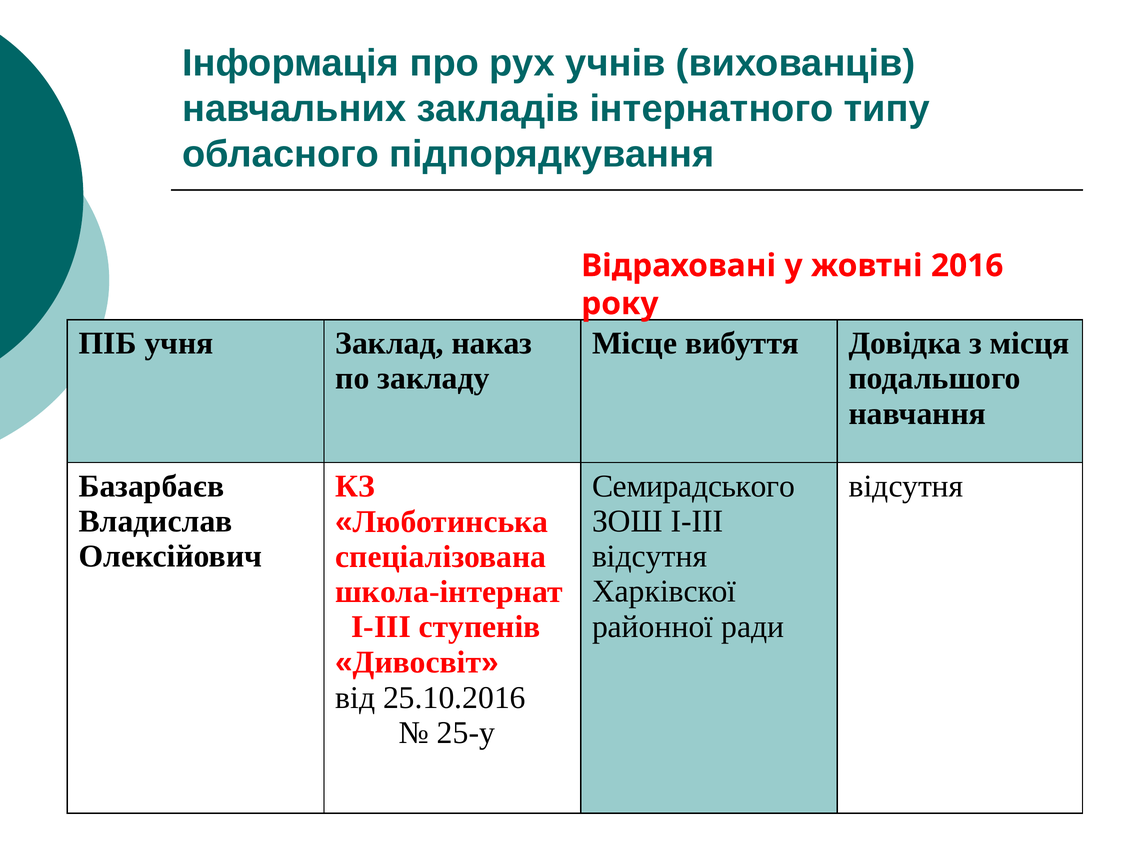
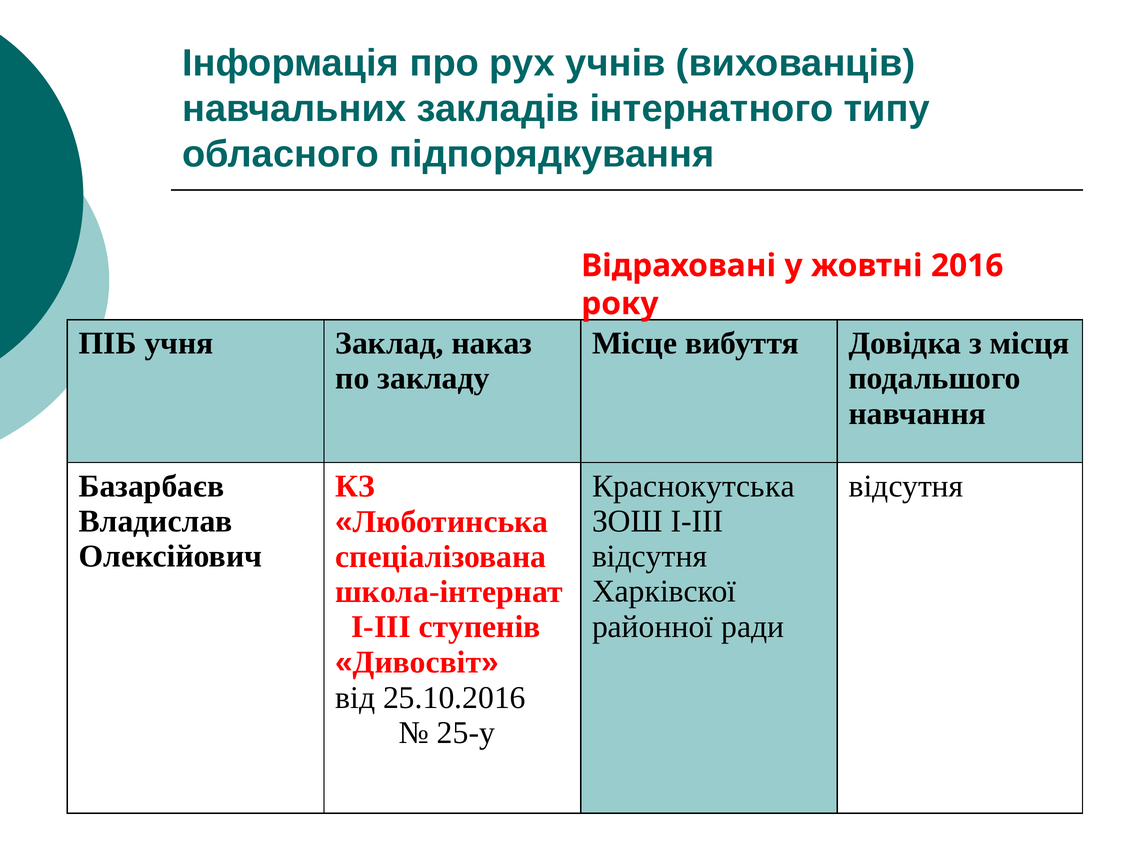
Семирадського: Семирадського -> Краснокутська (693, 486)
